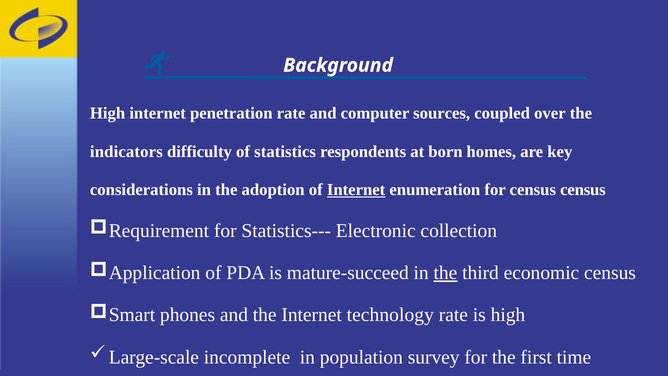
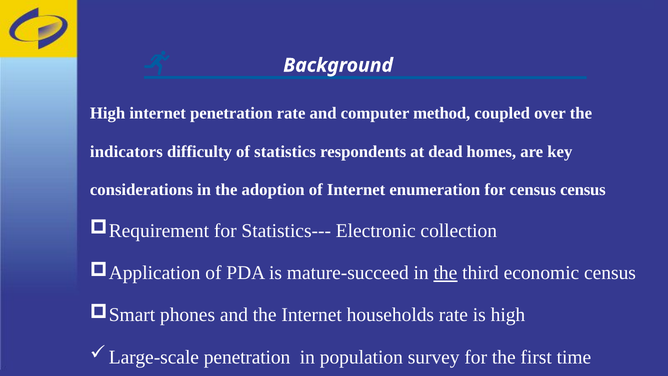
sources: sources -> method (442, 113)
born: born -> dead (445, 151)
Internet underline: present -> none (356, 190)
technology: technology -> households (390, 315)
incomplete: incomplete -> penetration (247, 357)
